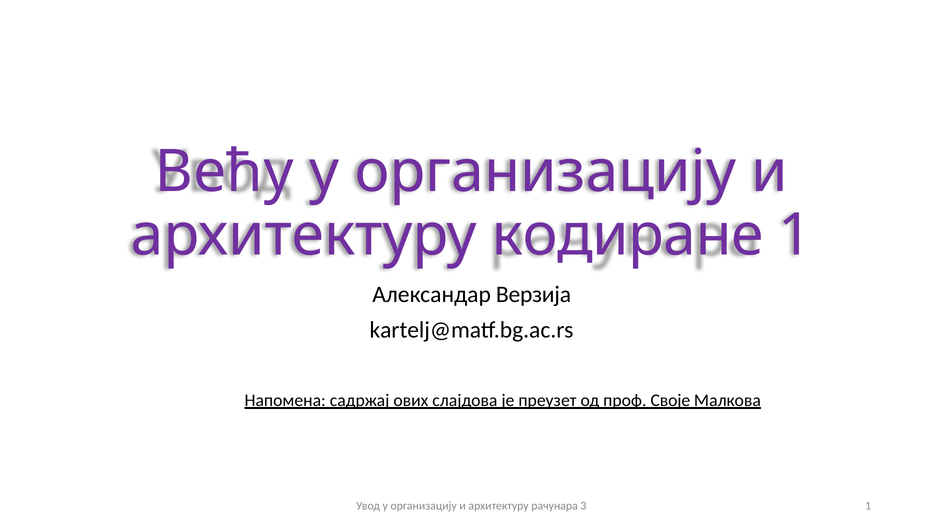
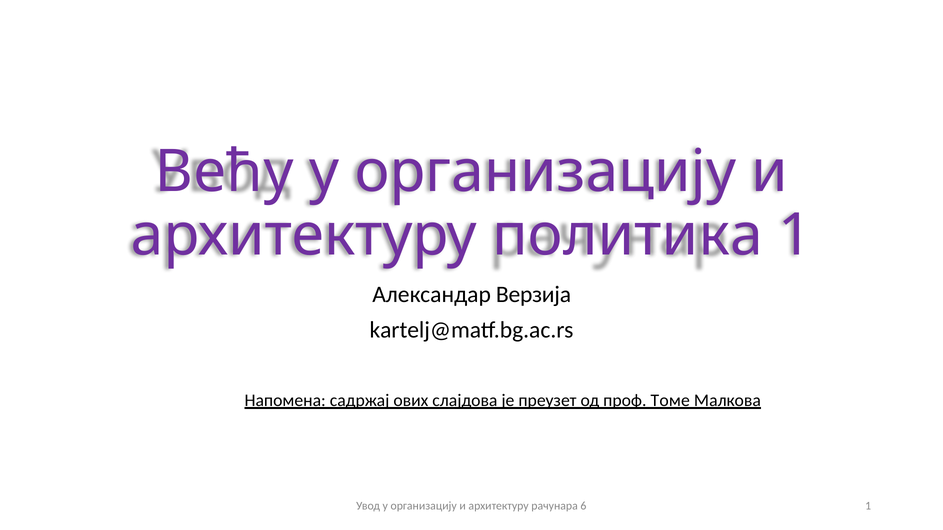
кодиране: кодиране -> политика (627, 236)
Своје: Своје -> Томе (670, 401)
3: 3 -> 6 (583, 506)
